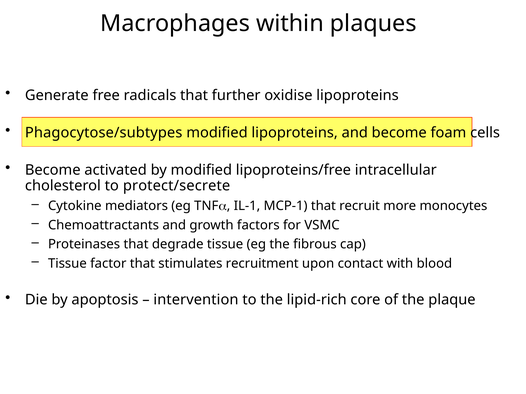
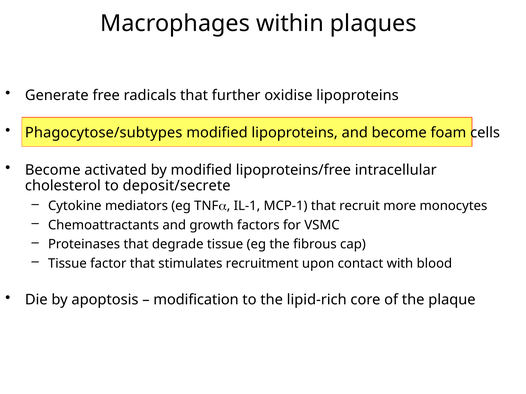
protect/secrete: protect/secrete -> deposit/secrete (177, 186)
intervention: intervention -> modification (196, 300)
